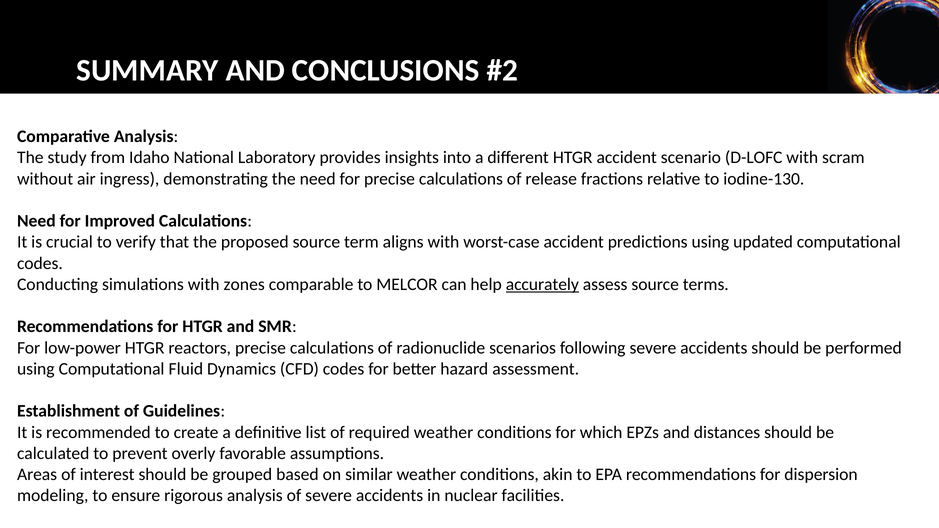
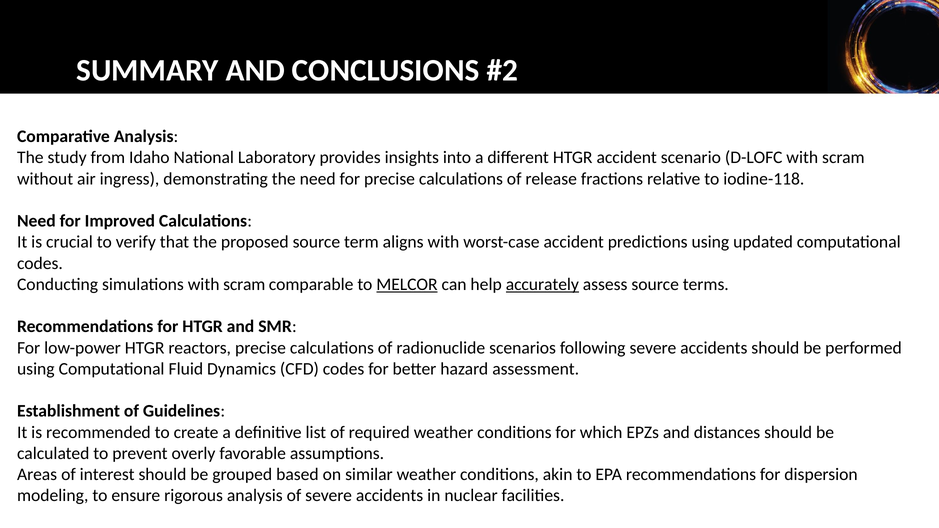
iodine-130: iodine-130 -> iodine-118 (764, 179)
simulations with zones: zones -> scram (244, 284)
MELCOR underline: none -> present (407, 284)
